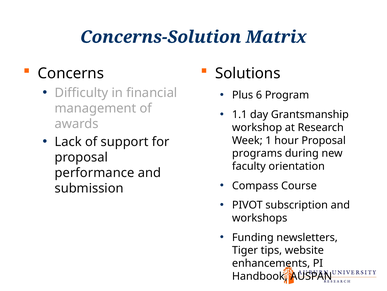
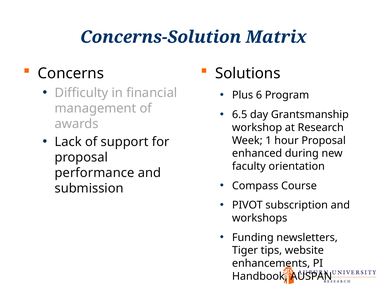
1.1: 1.1 -> 6.5 (240, 114)
programs: programs -> enhanced (257, 153)
